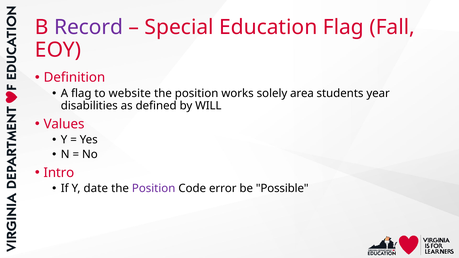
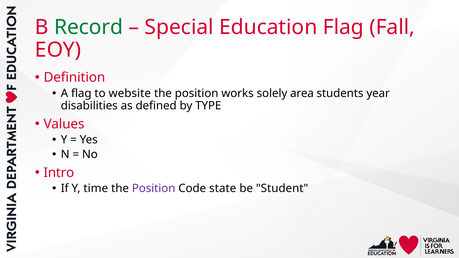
Record colour: purple -> green (89, 27)
WILL: WILL -> TYPE (208, 106)
date: date -> time (96, 189)
error: error -> state (223, 189)
Possible: Possible -> Student (282, 189)
